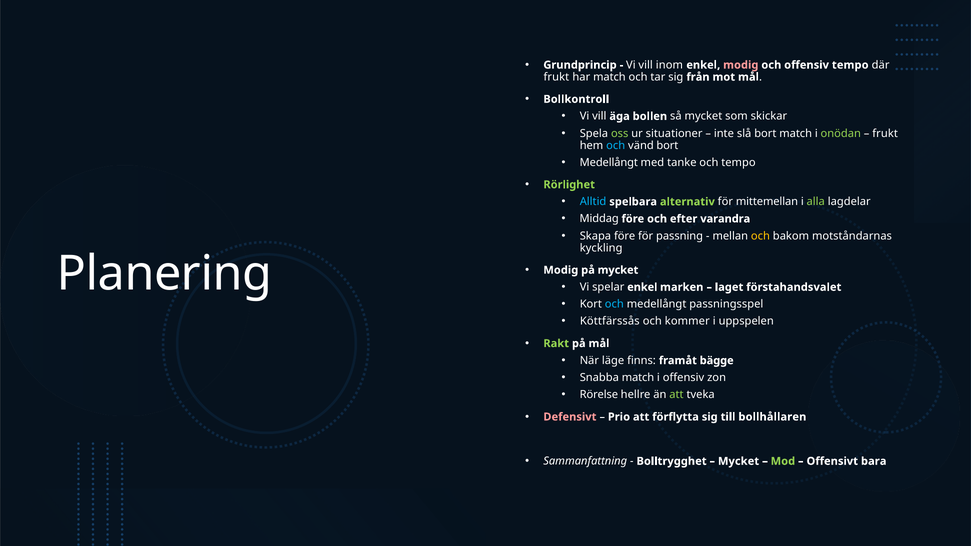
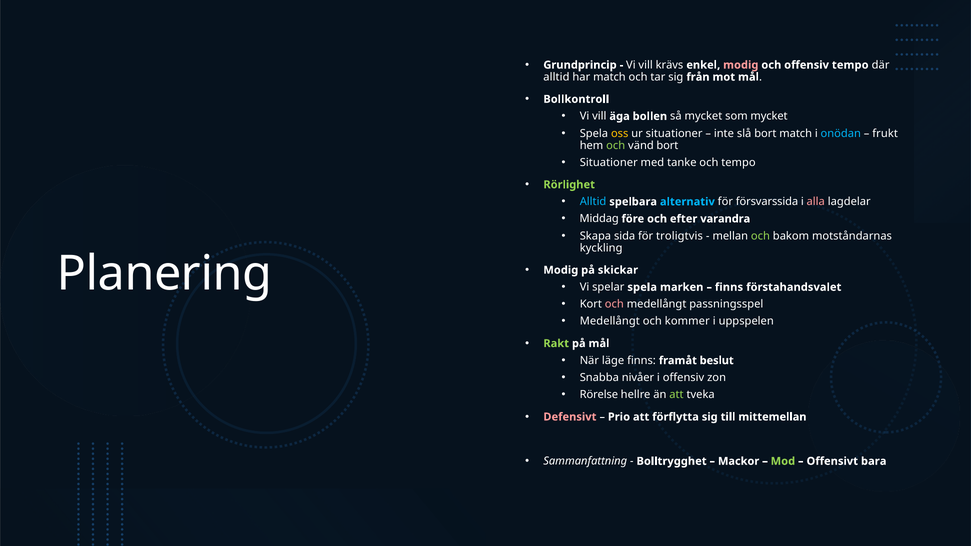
inom: inom -> krävs (669, 65)
frukt: frukt -> alltid (556, 77)
som skickar: skickar -> mycket (769, 116)
oss colour: light green -> yellow (620, 133)
onödan colour: light green -> light blue (841, 133)
och colour: light blue -> light green (616, 145)
Medellångt: Medellångt -> Situationer (609, 163)
alternativ colour: light green -> light blue (687, 202)
mittemellan: mittemellan -> försvarssida (767, 202)
alla colour: light green -> pink (816, 202)
Skapa före: före -> sida (625, 236)
passning: passning -> troligtvis (680, 236)
och colour: yellow -> light green (760, 236)
på mycket: mycket -> skickar (618, 270)
spelar enkel: enkel -> spela (642, 287)
laget: laget -> finns (729, 287)
och colour: light blue -> pink (614, 304)
Köttfärssås: Köttfärssås -> Medellångt (610, 321)
bägge: bägge -> beslut (717, 361)
Snabba match: match -> nivåer (638, 378)
bollhållaren: bollhållaren -> mittemellan (772, 417)
Mycket: Mycket -> Mackor (739, 461)
